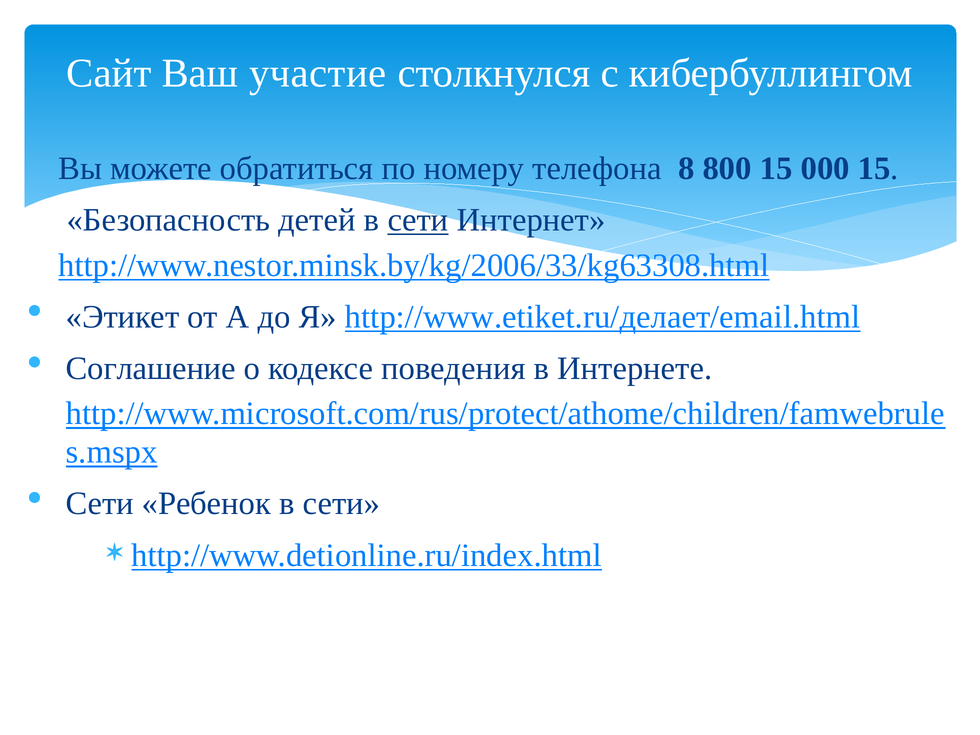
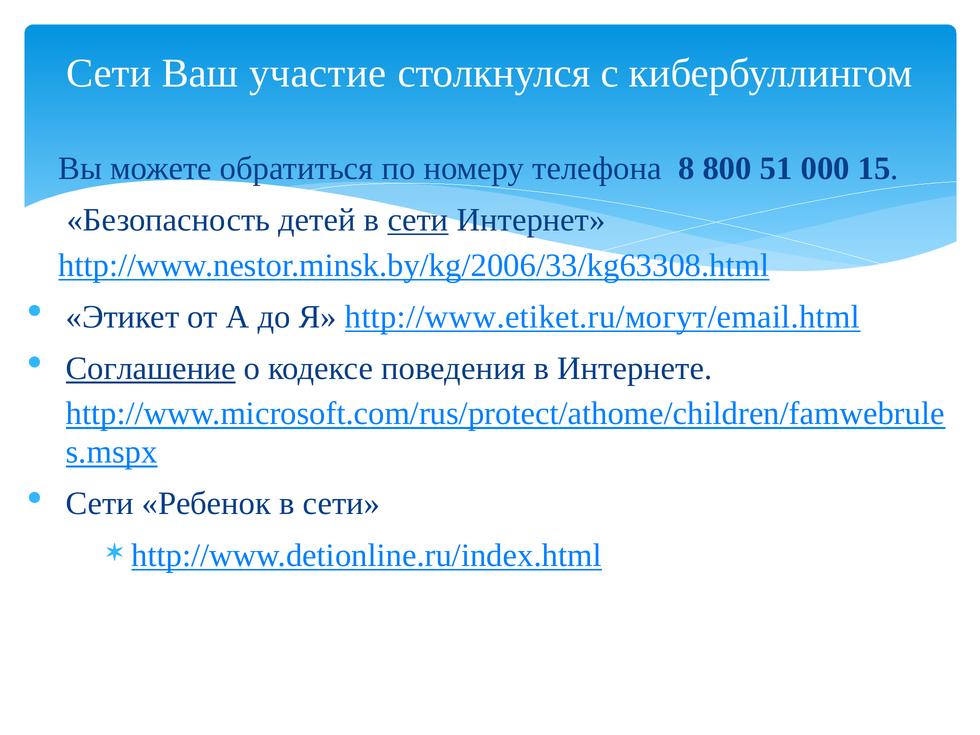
Сайт: Сайт -> Сети (109, 73)
800 15: 15 -> 51 (776, 169)
http://www.etiket.ru/делает/email.html: http://www.etiket.ru/делает/email.html -> http://www.etiket.ru/могут/email.html (602, 317)
Соглашение underline: none -> present (151, 368)
